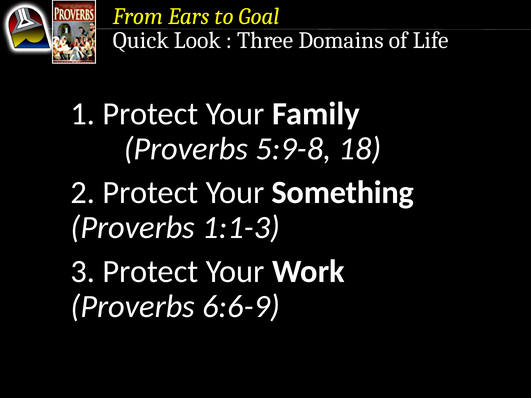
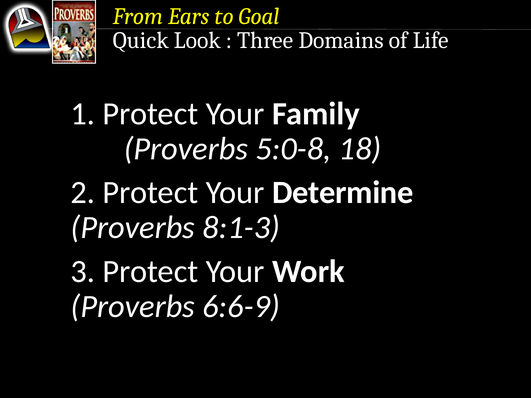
5:9-8: 5:9-8 -> 5:0-8 (293, 149)
Something: Something -> Determine (343, 193)
1:1-3: 1:1-3 -> 8:1-3 (241, 228)
